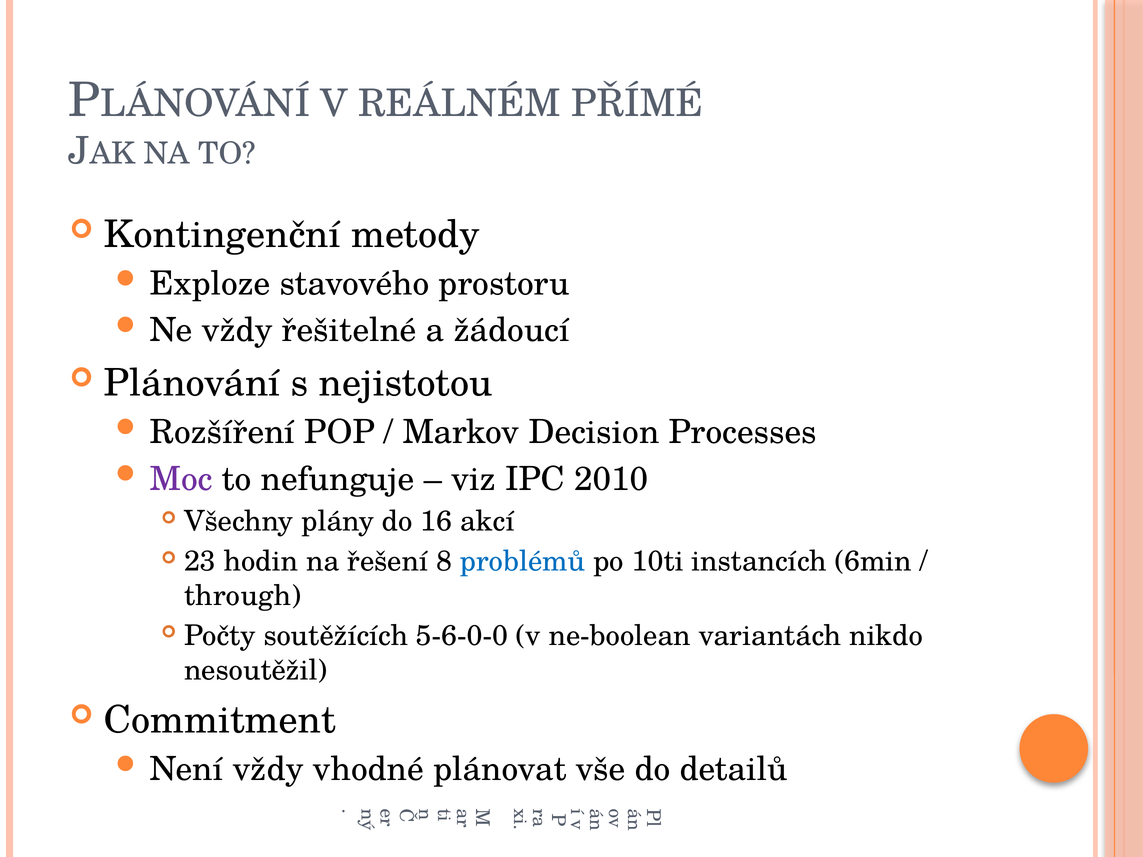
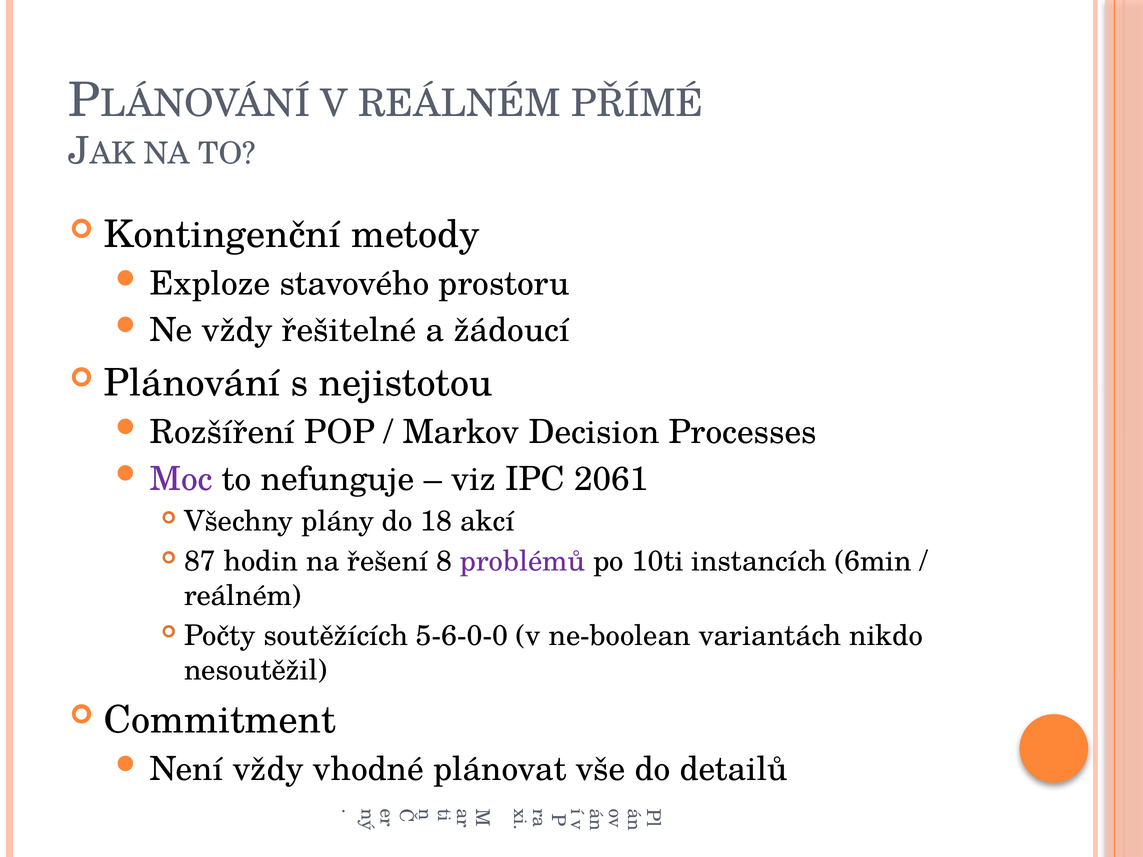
2010: 2010 -> 2061 (611, 479)
16: 16 -> 18 (436, 522)
23: 23 -> 87 (200, 562)
problémů colour: blue -> purple (523, 562)
through: through -> reálném (243, 596)
